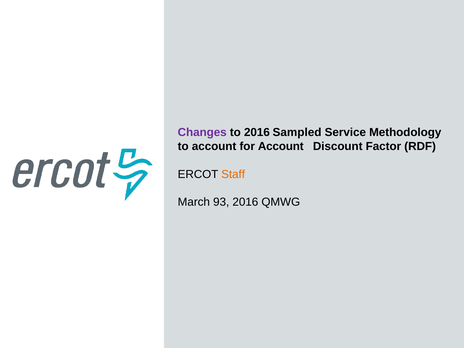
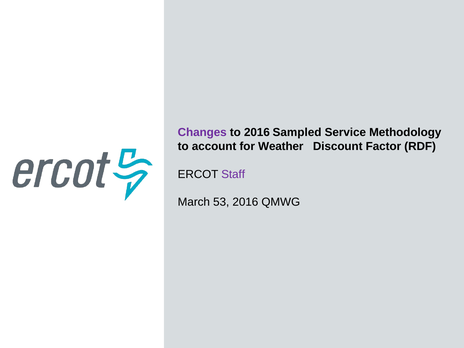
for Account: Account -> Weather (281, 146)
Staff colour: orange -> purple (233, 174)
93: 93 -> 53 (221, 202)
